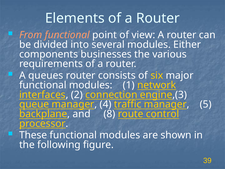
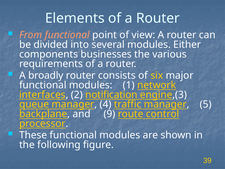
queues: queues -> broadly (46, 75)
connection: connection -> notification (111, 95)
8: 8 -> 9 (109, 114)
